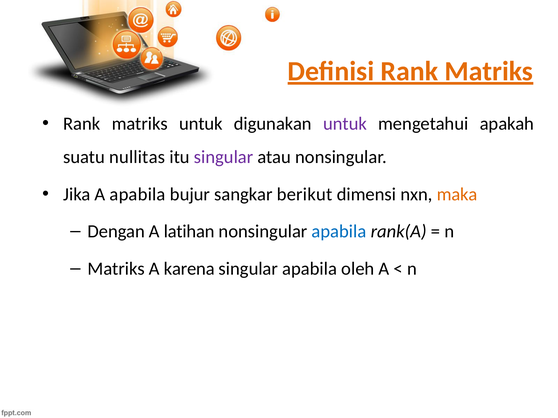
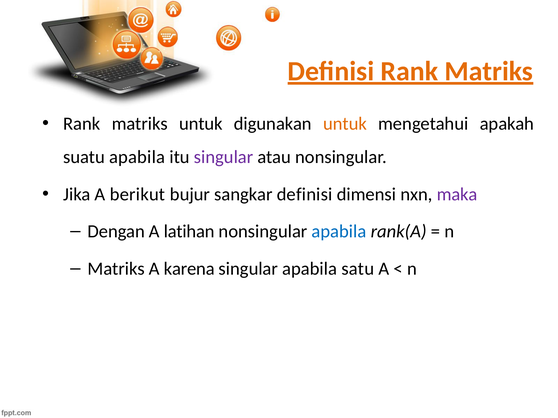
untuk colour: purple -> orange (345, 124)
suatu nullitas: nullitas -> apabila (137, 157)
A apabila: apabila -> berikut (138, 195)
sangkar berikut: berikut -> definisi (305, 195)
maka colour: orange -> purple (457, 195)
oleh: oleh -> satu (358, 269)
